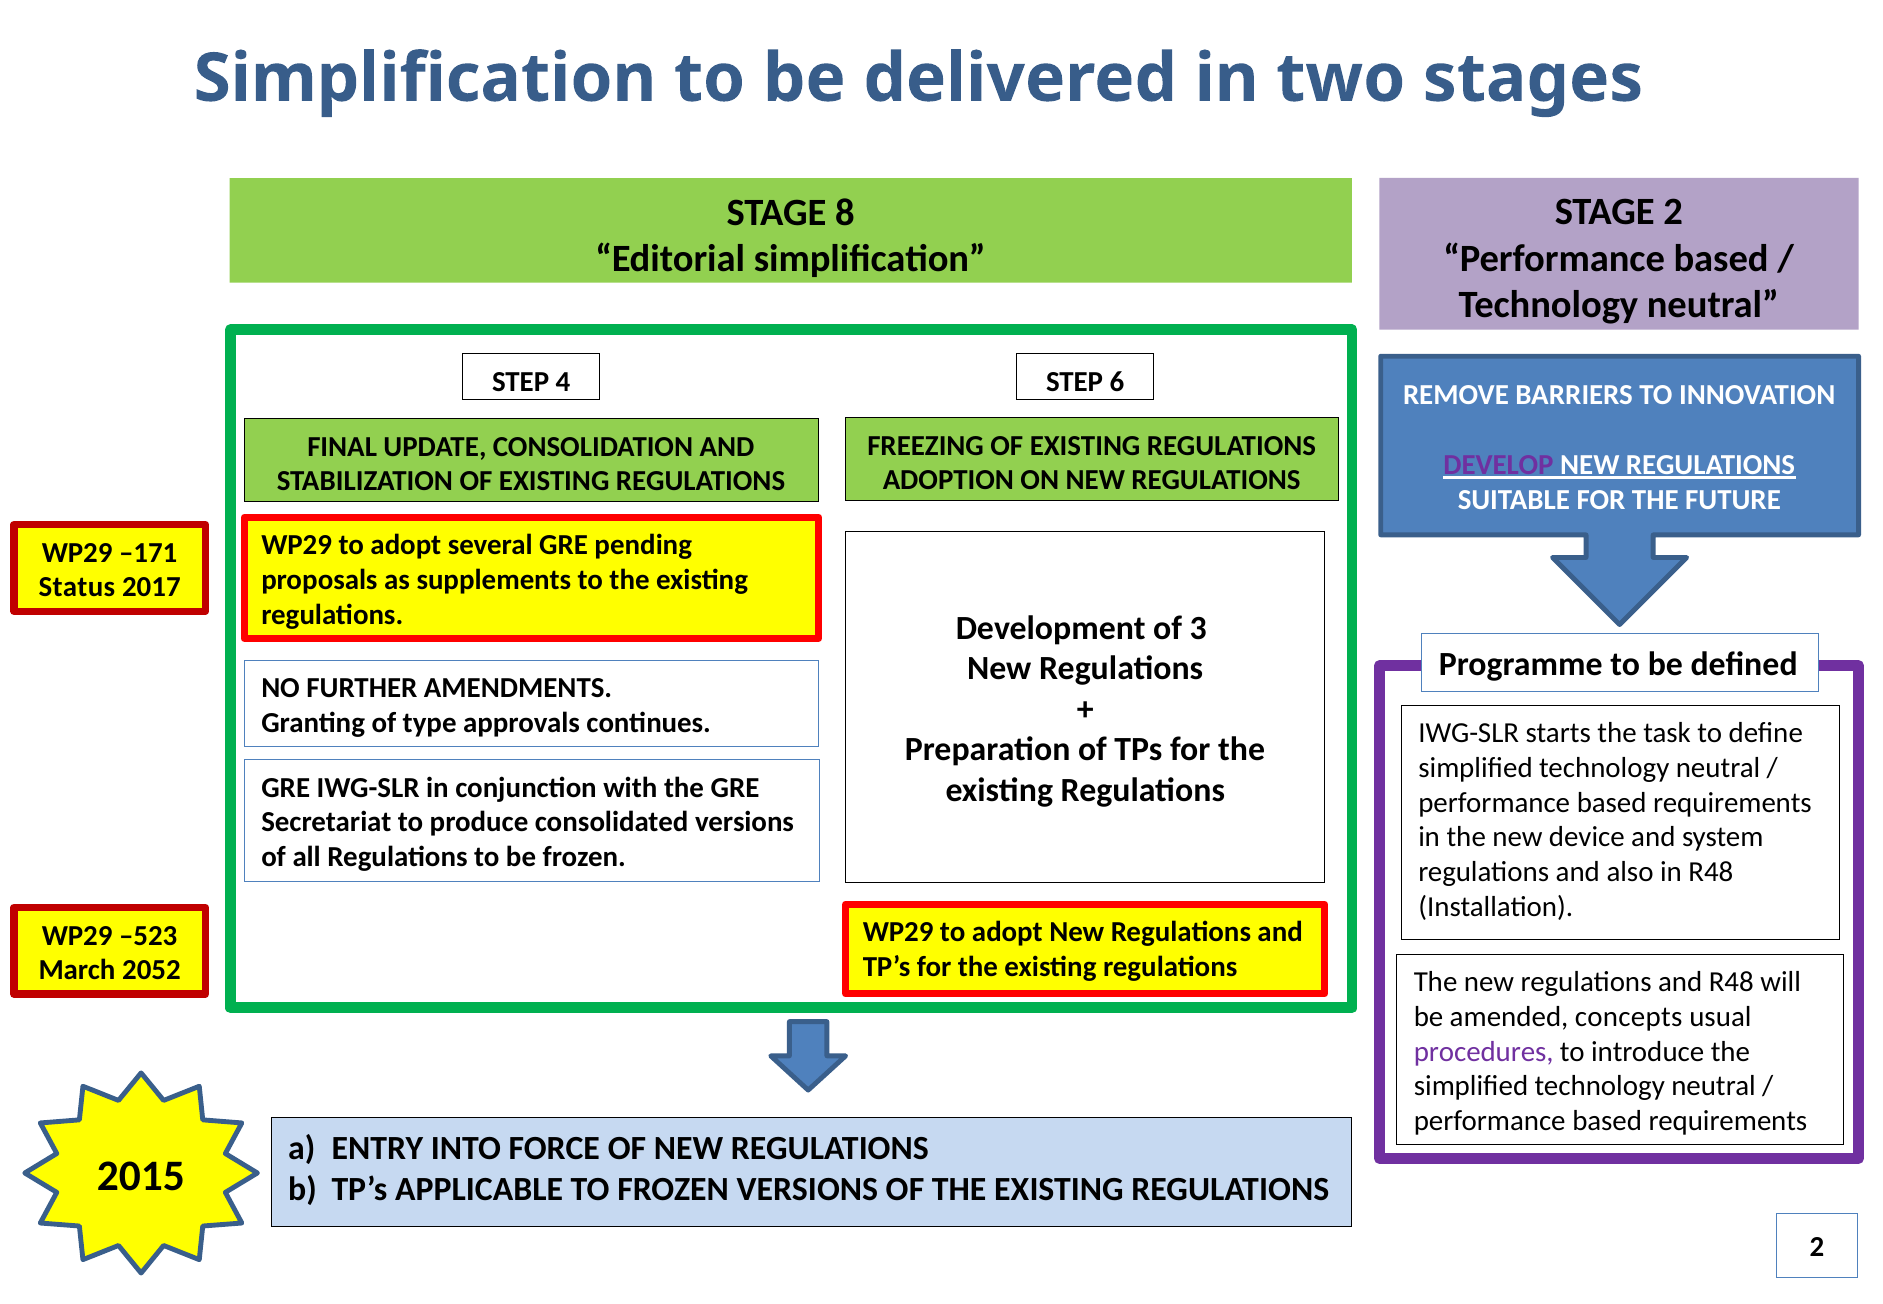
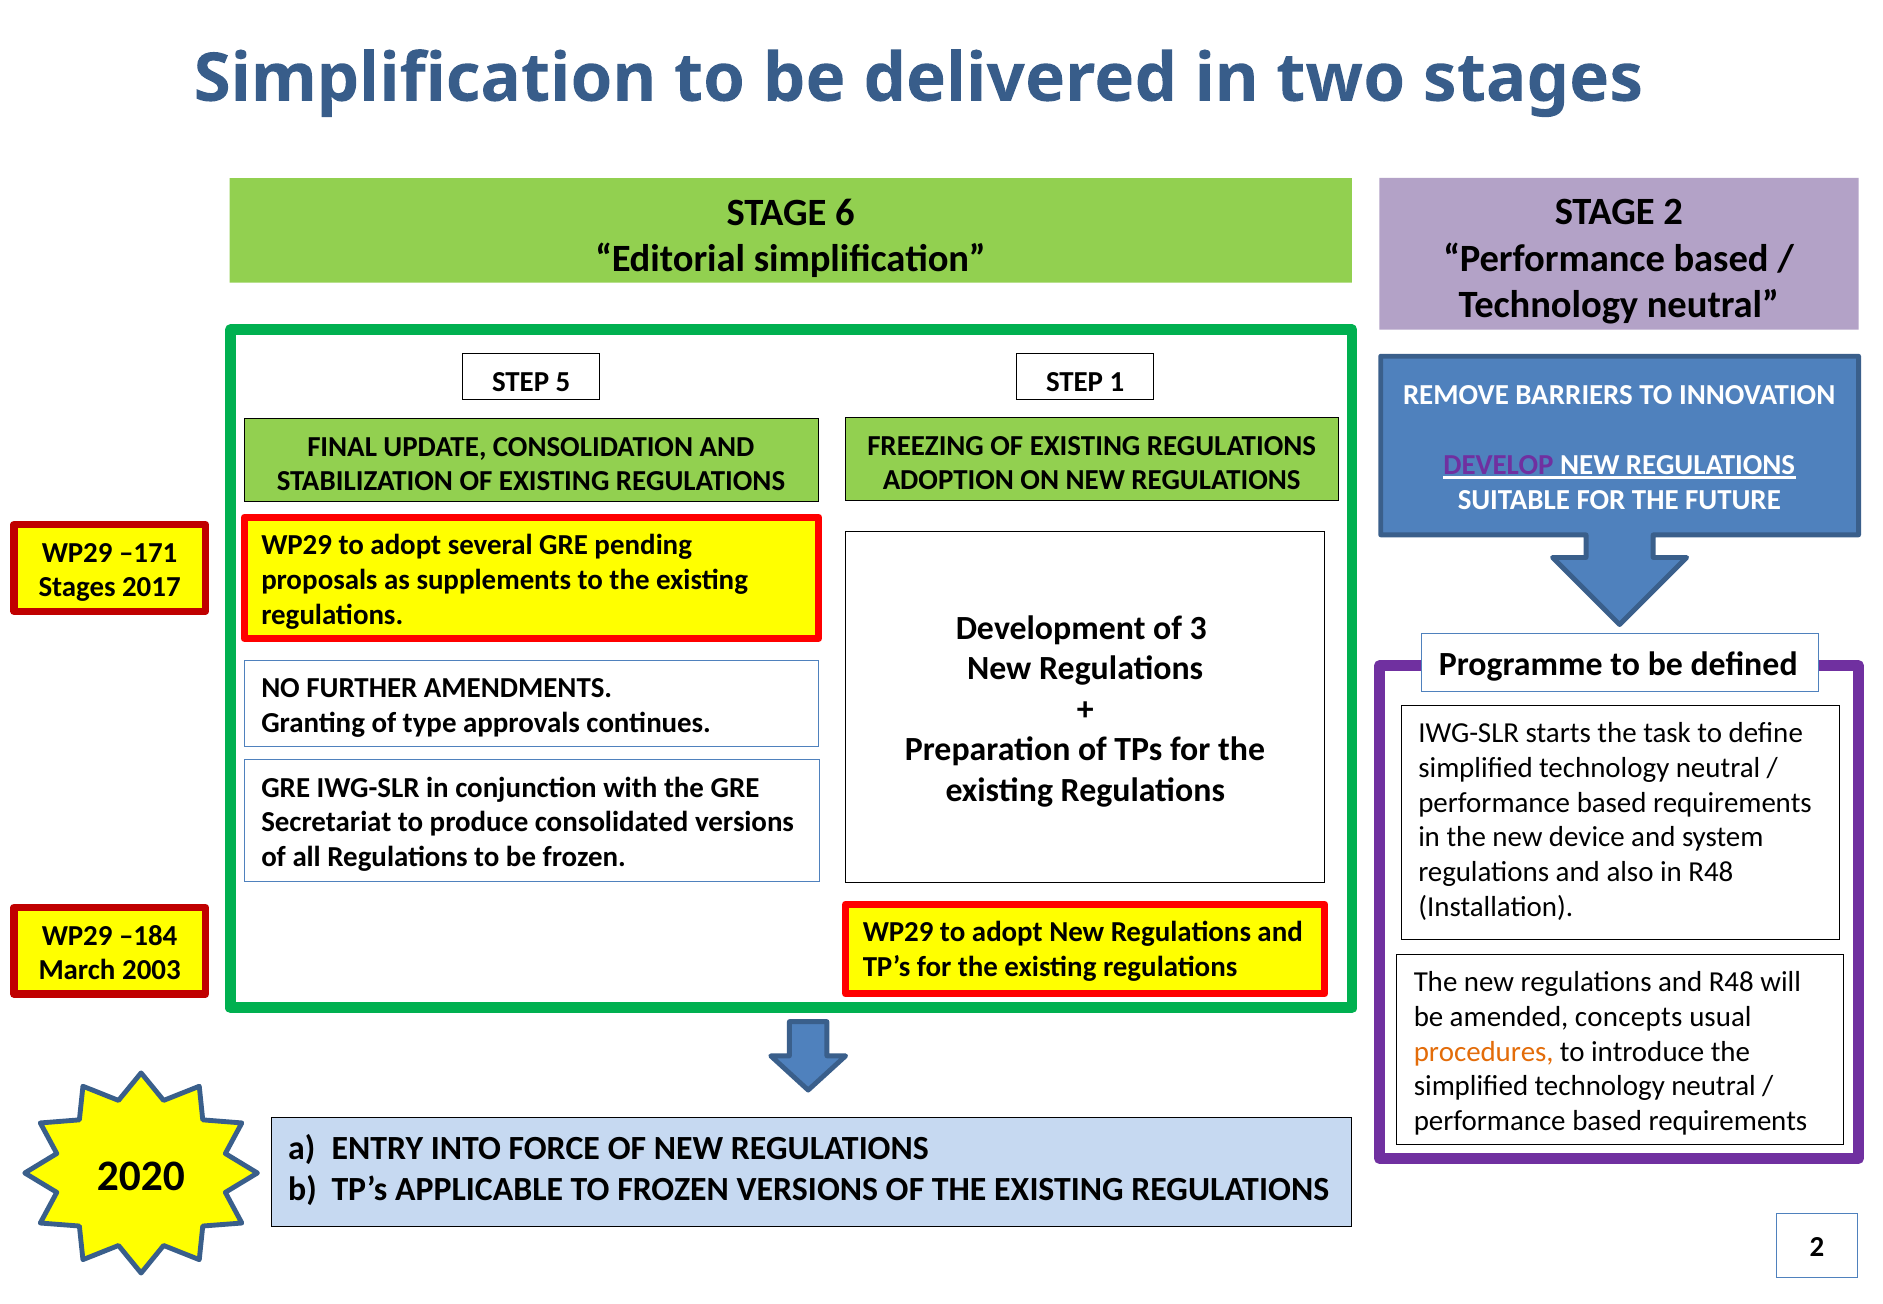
8: 8 -> 6 (845, 212)
4: 4 -> 5 (563, 382)
6: 6 -> 1 (1117, 382)
Status: Status -> Stages (77, 587)
–523: –523 -> –184 (148, 935)
2052: 2052 -> 2003 (151, 970)
procedures colour: purple -> orange (1484, 1051)
2015: 2015 -> 2020 (141, 1176)
